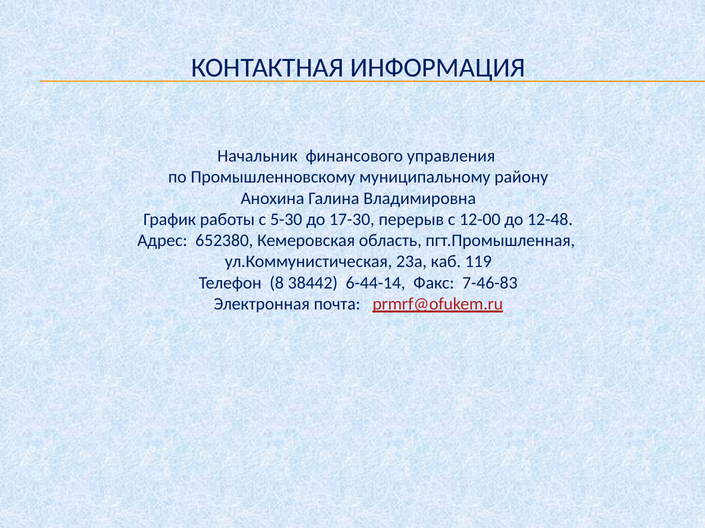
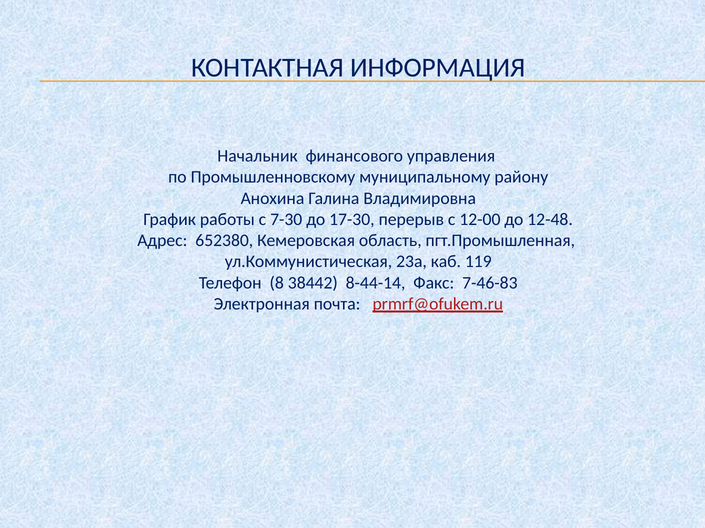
5-30: 5-30 -> 7-30 (286, 220)
6-44-14: 6-44-14 -> 8-44-14 (376, 283)
